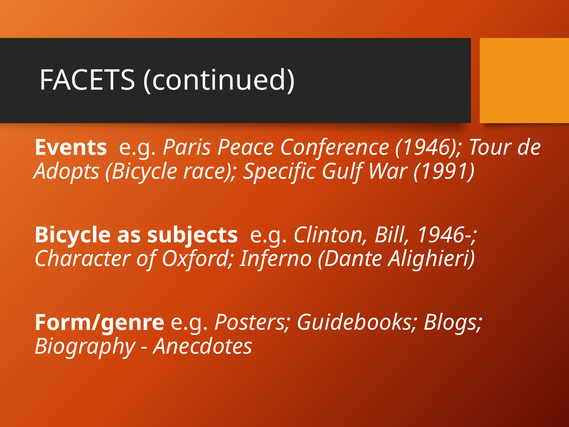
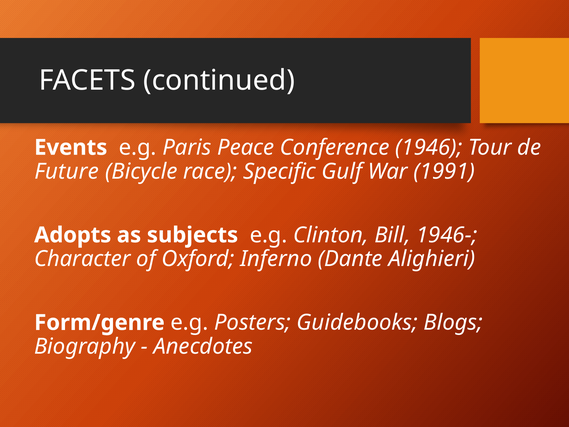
Adopts: Adopts -> Future (67, 171)
Bicycle: Bicycle -> Adopts (73, 235)
